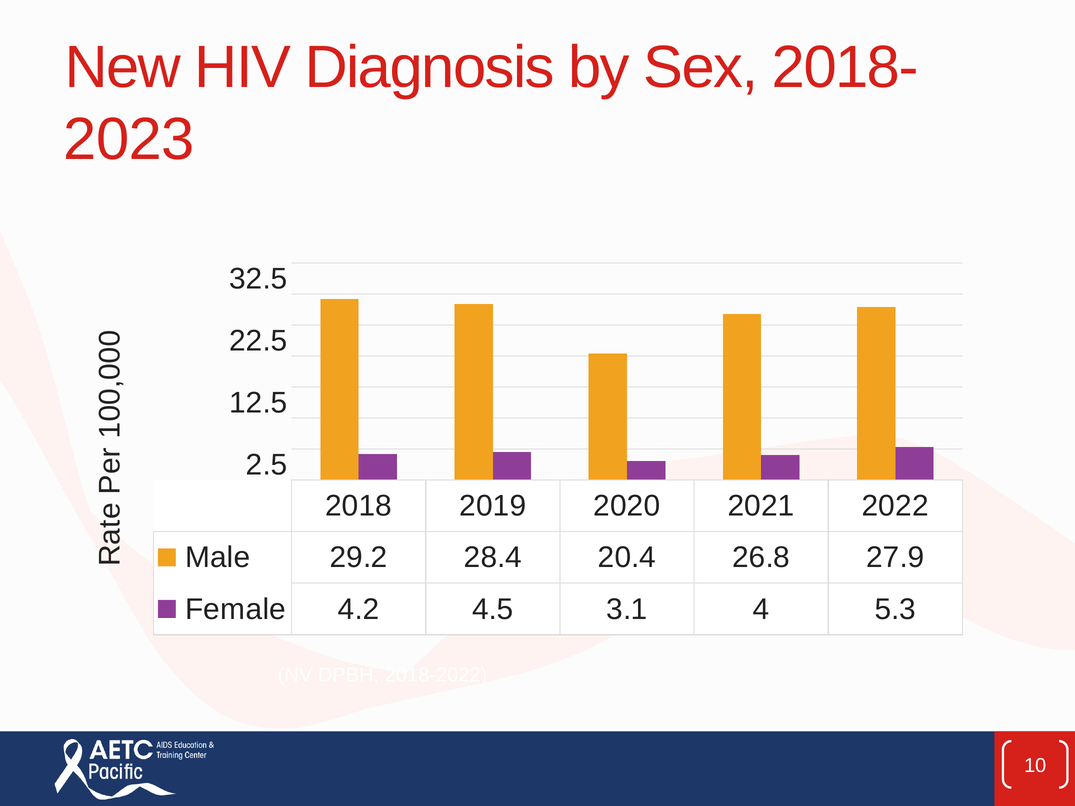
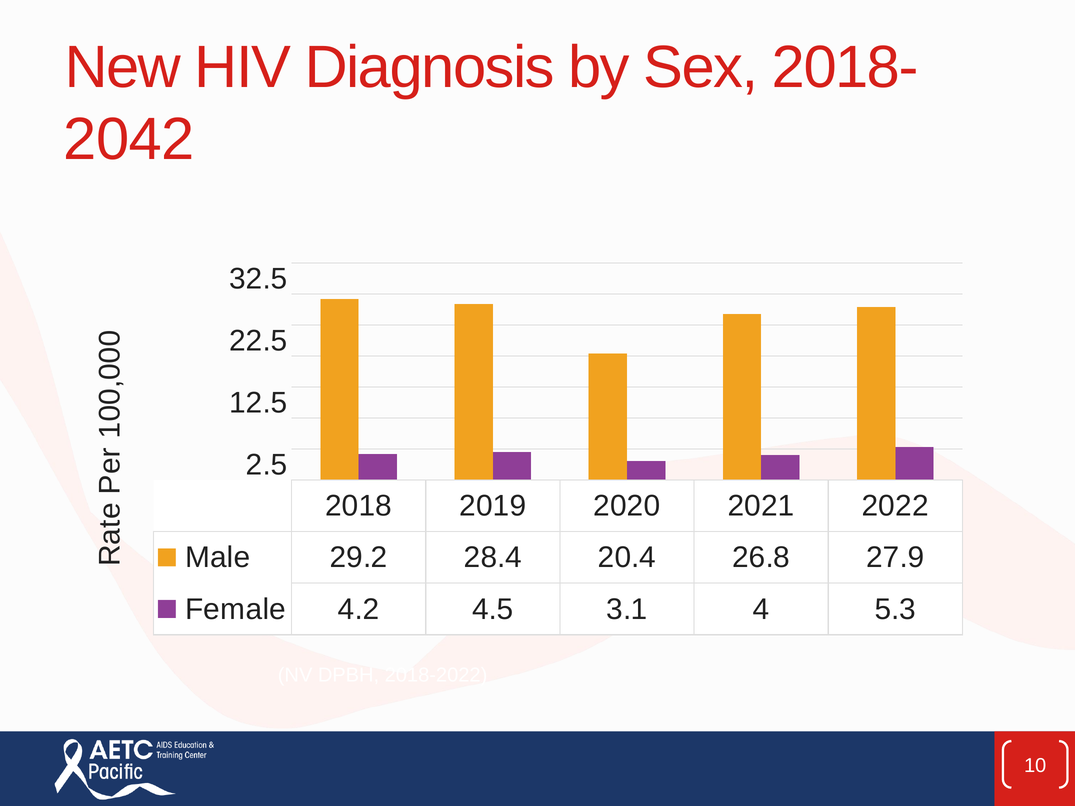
2023: 2023 -> 2042 (129, 139)
